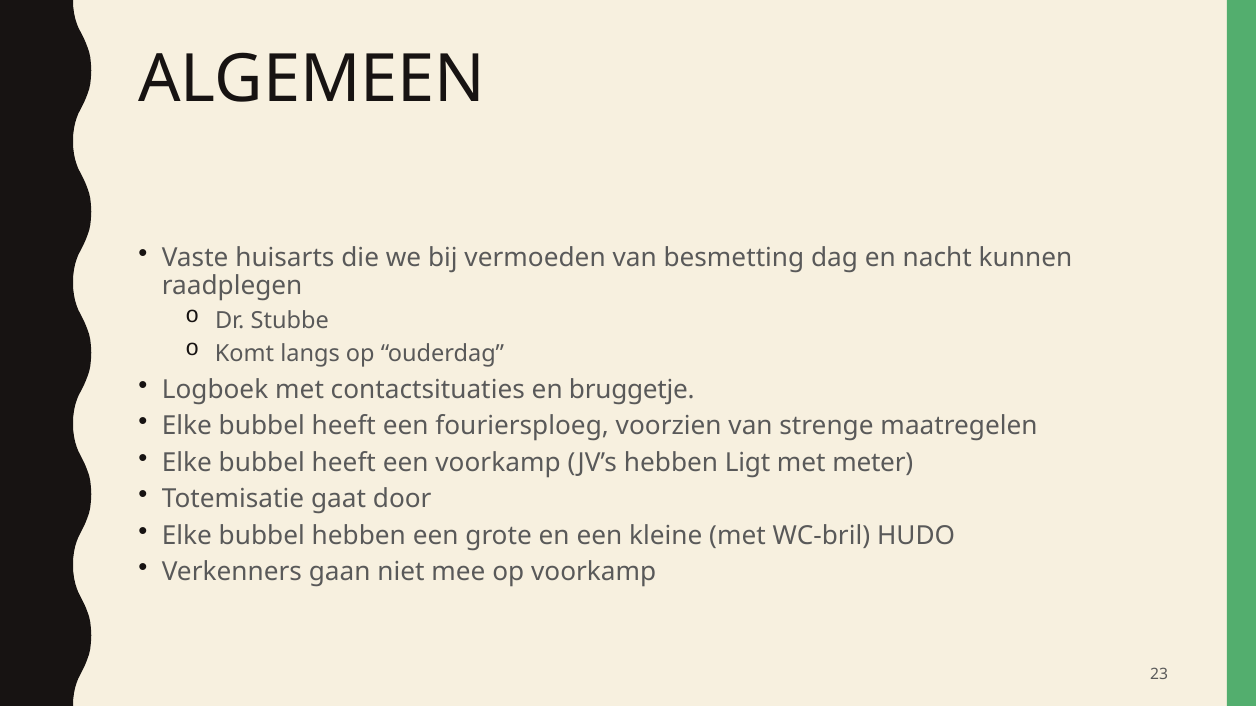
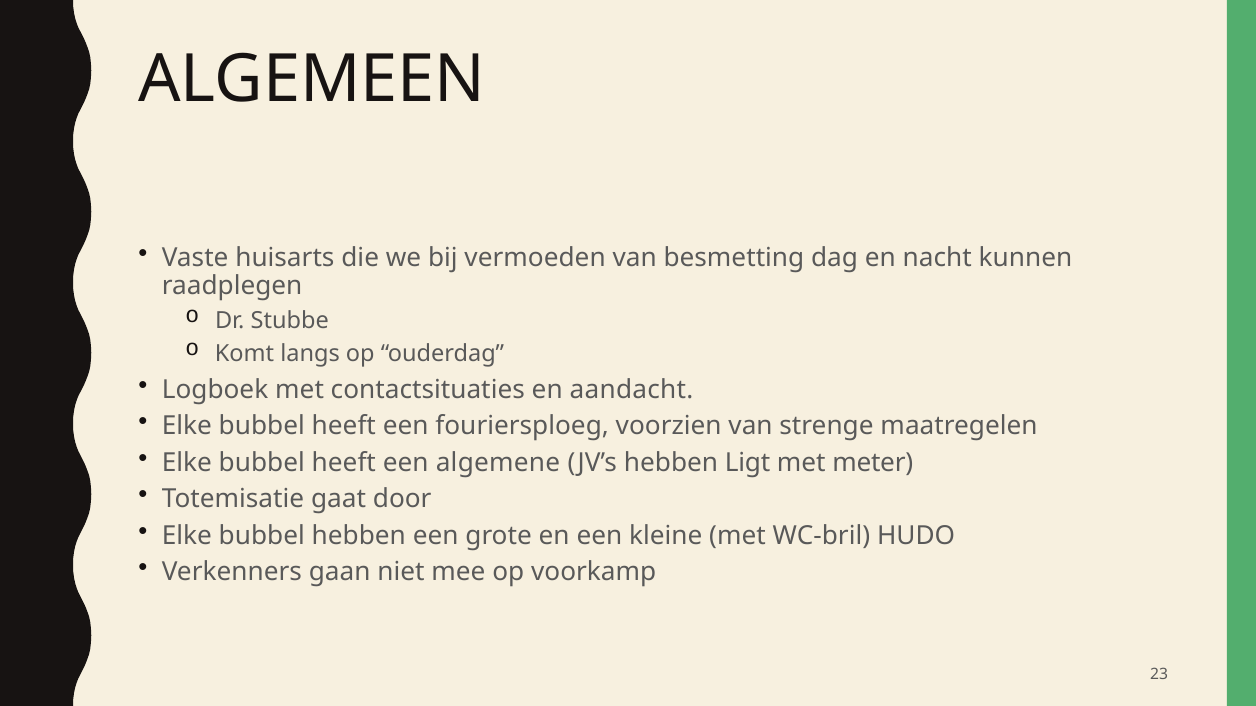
bruggetje: bruggetje -> aandacht (632, 390)
een voorkamp: voorkamp -> algemene (498, 463)
